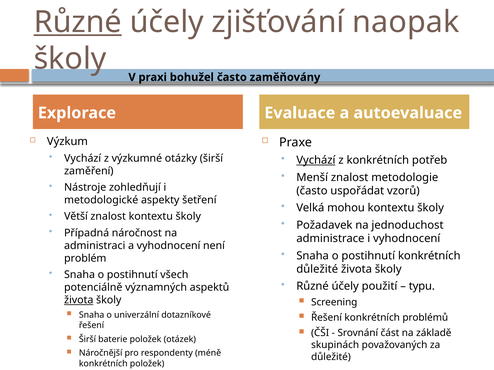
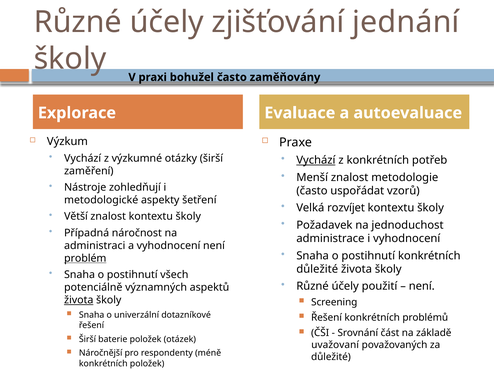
Různé underline: present -> none (78, 22)
naopak: naopak -> jednání (406, 22)
mohou: mohou -> rozvíjet (346, 208)
problém underline: none -> present (85, 259)
typu: typu -> není (422, 287)
skupinách: skupinách -> uvažovaní (335, 345)
